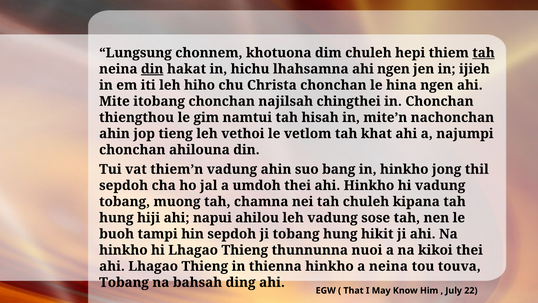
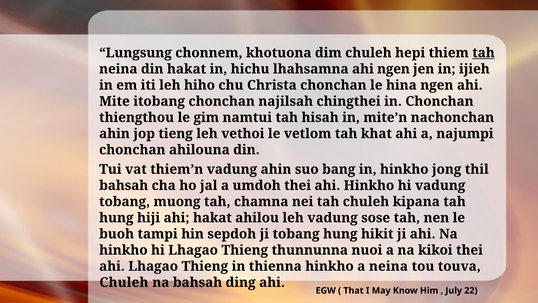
din underline: present -> none (152, 69)
sepdoh: sepdoh -> bahsah (124, 185)
ahi napui: napui -> hakat (212, 218)
Tobang: Tobang -> Chuleh (124, 282)
